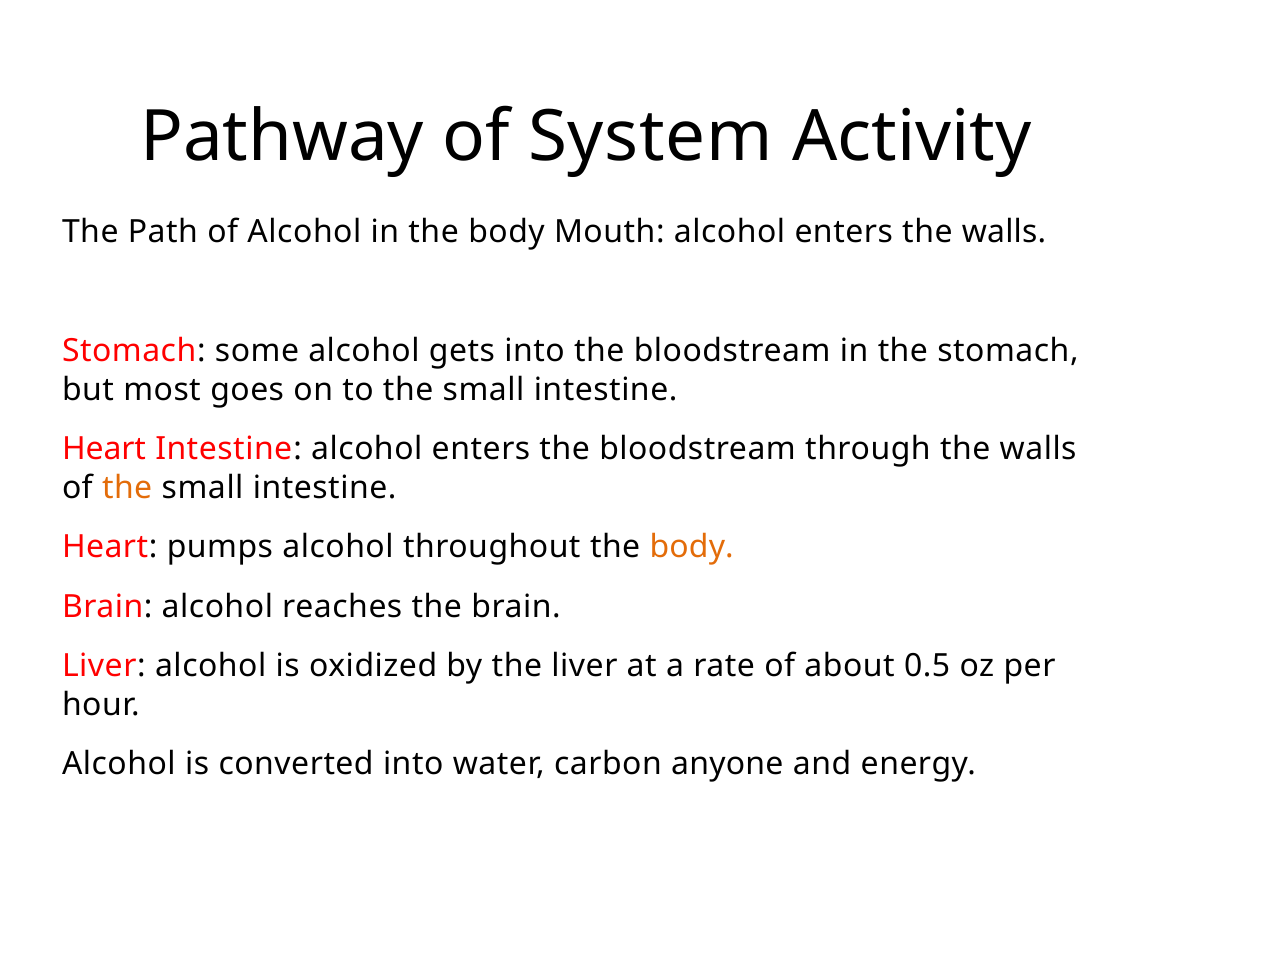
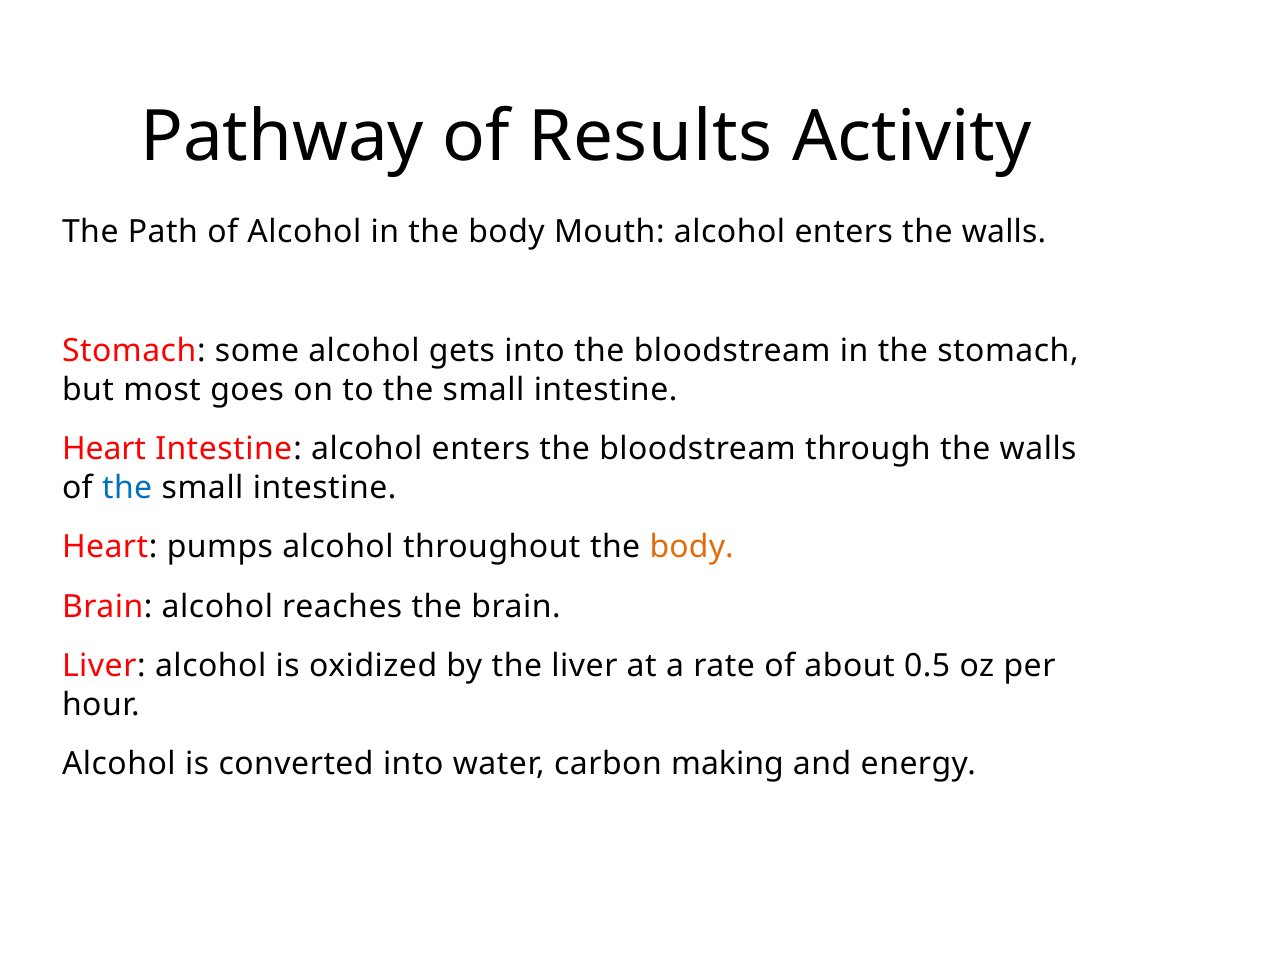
System: System -> Results (650, 137)
the colour: orange -> blue (127, 488)
anyone: anyone -> making (727, 765)
